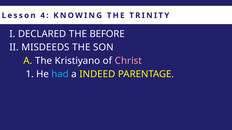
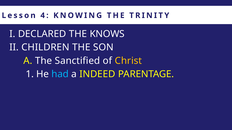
BEFORE: BEFORE -> KNOWS (107, 34)
MISDEEDS: MISDEEDS -> CHILDREN (45, 47)
Kristiyano: Kristiyano -> Sanctified (77, 61)
Christ colour: pink -> yellow (128, 61)
